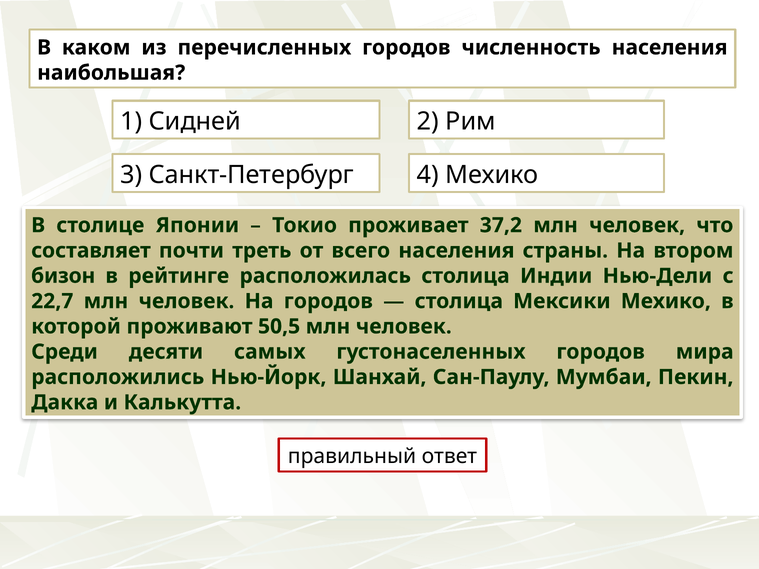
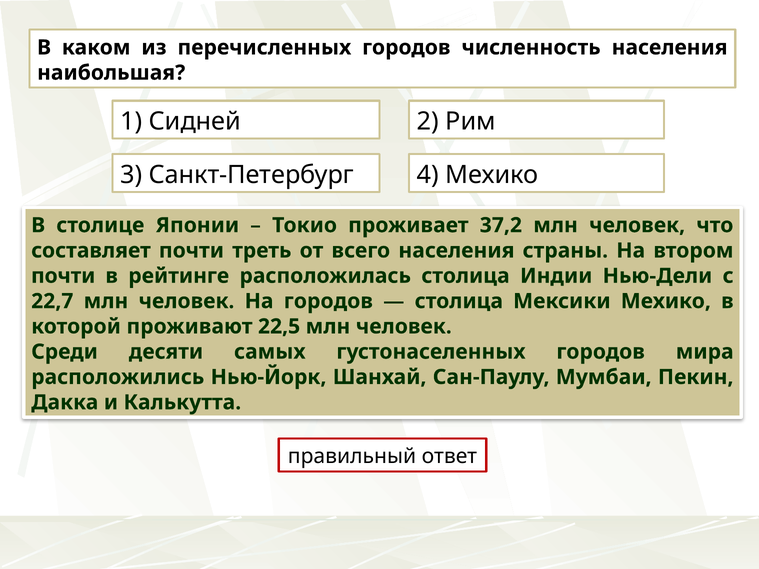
бизон: бизон -> почти (63, 276)
50,5: 50,5 -> 22,5 (279, 327)
